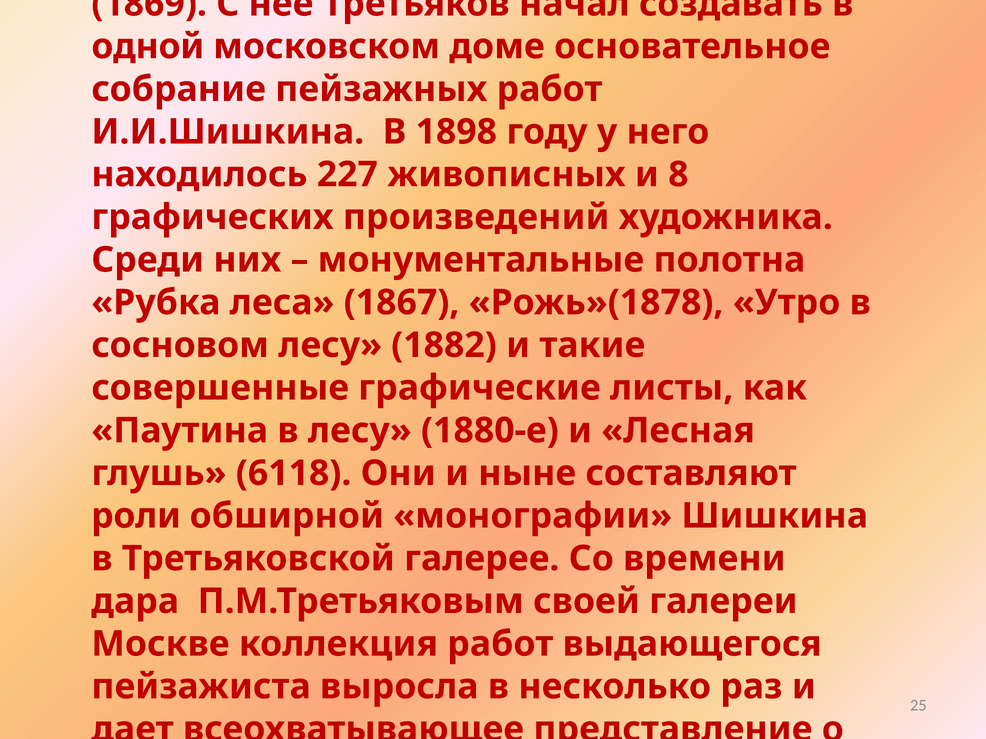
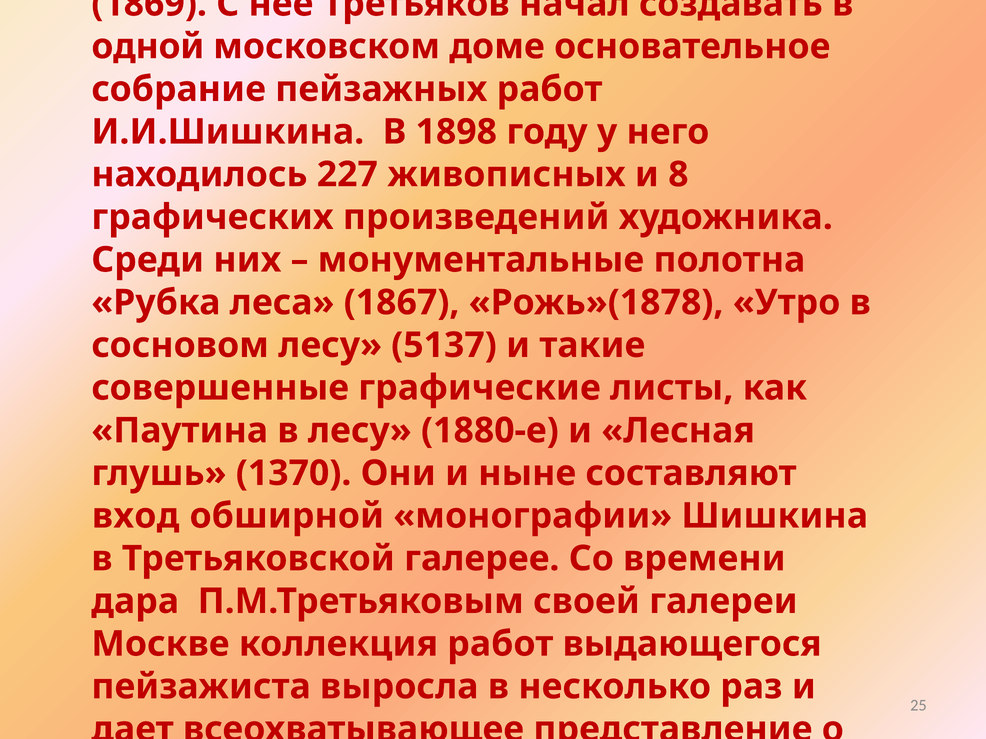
1882: 1882 -> 5137 (444, 345)
6118: 6118 -> 1370 (294, 474)
роли: роли -> вход (136, 516)
